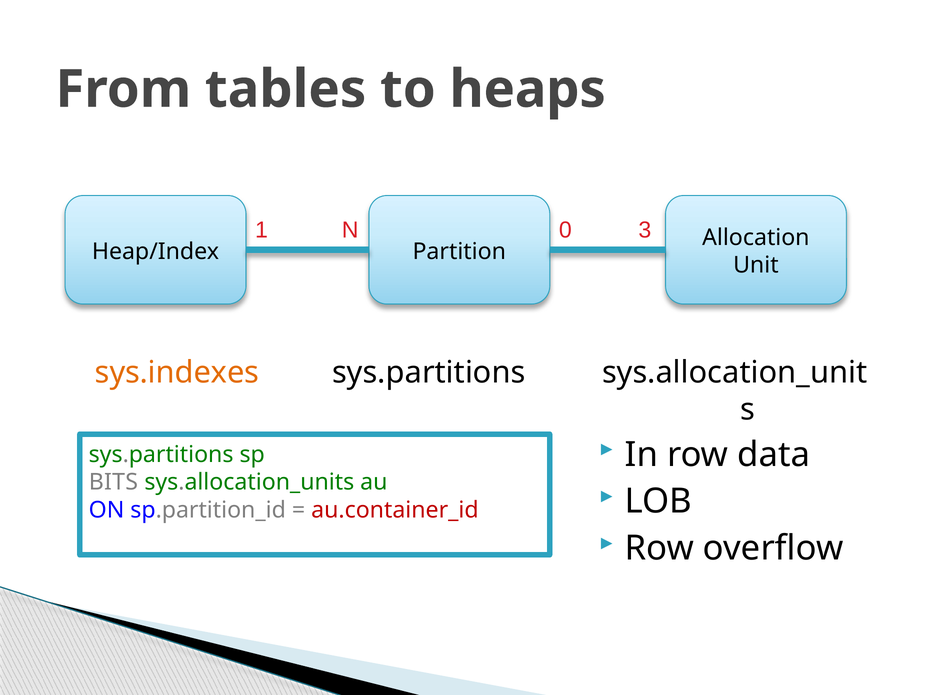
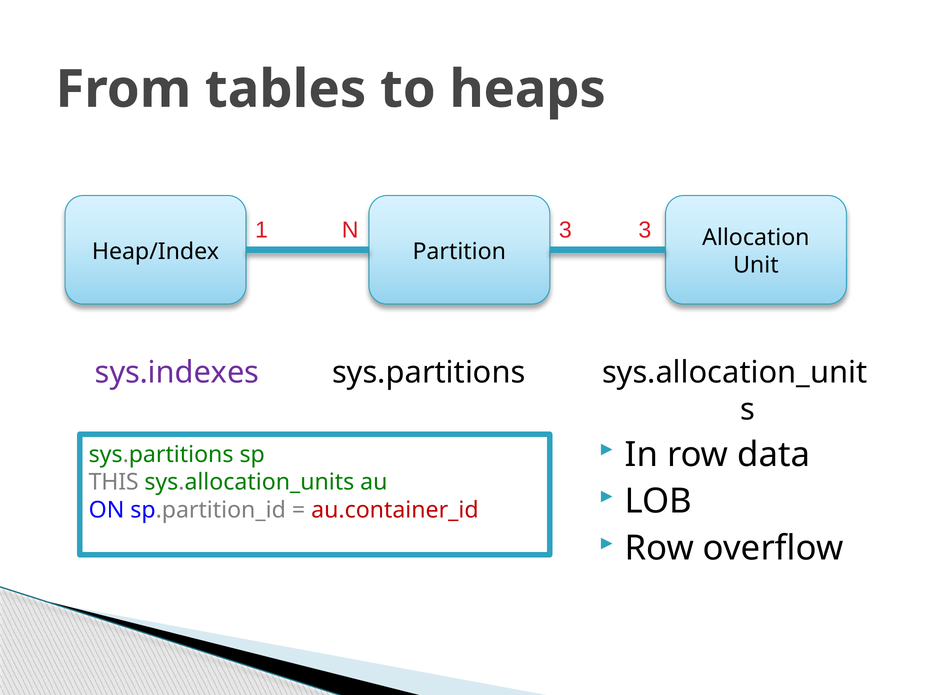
1 0: 0 -> 3 (565, 230)
sys.indexes colour: orange -> purple (177, 372)
BITS: BITS -> THIS (114, 482)
